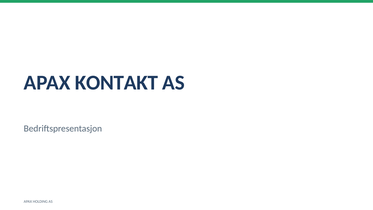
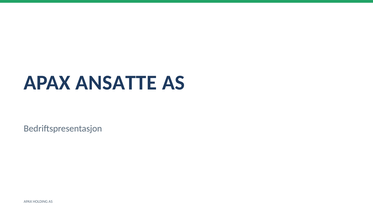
KONTAKT: KONTAKT -> ANSATTE (116, 83)
